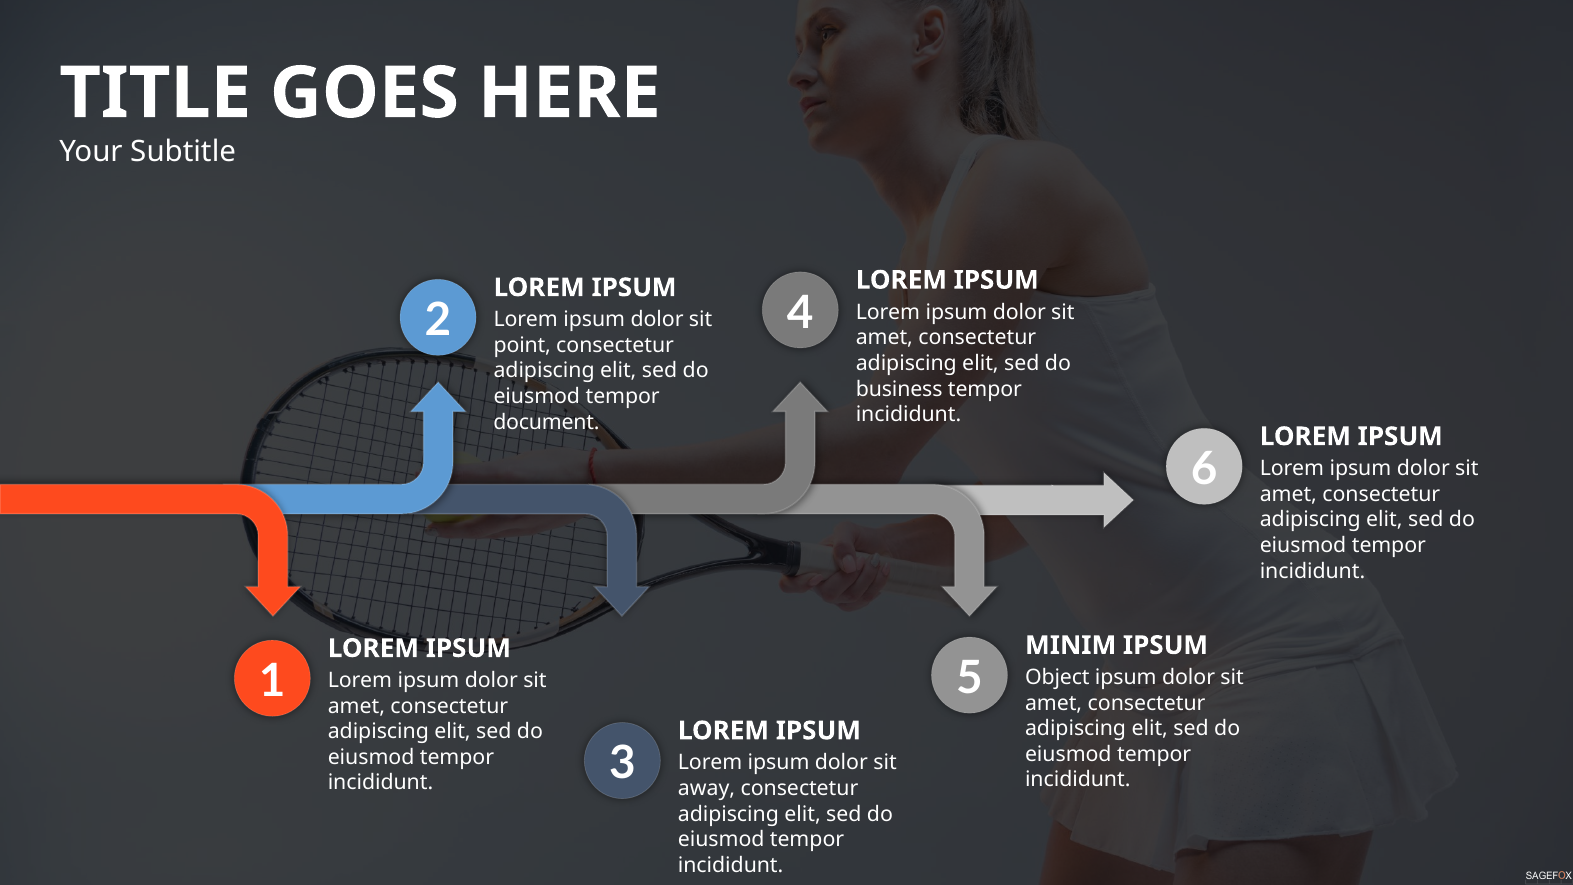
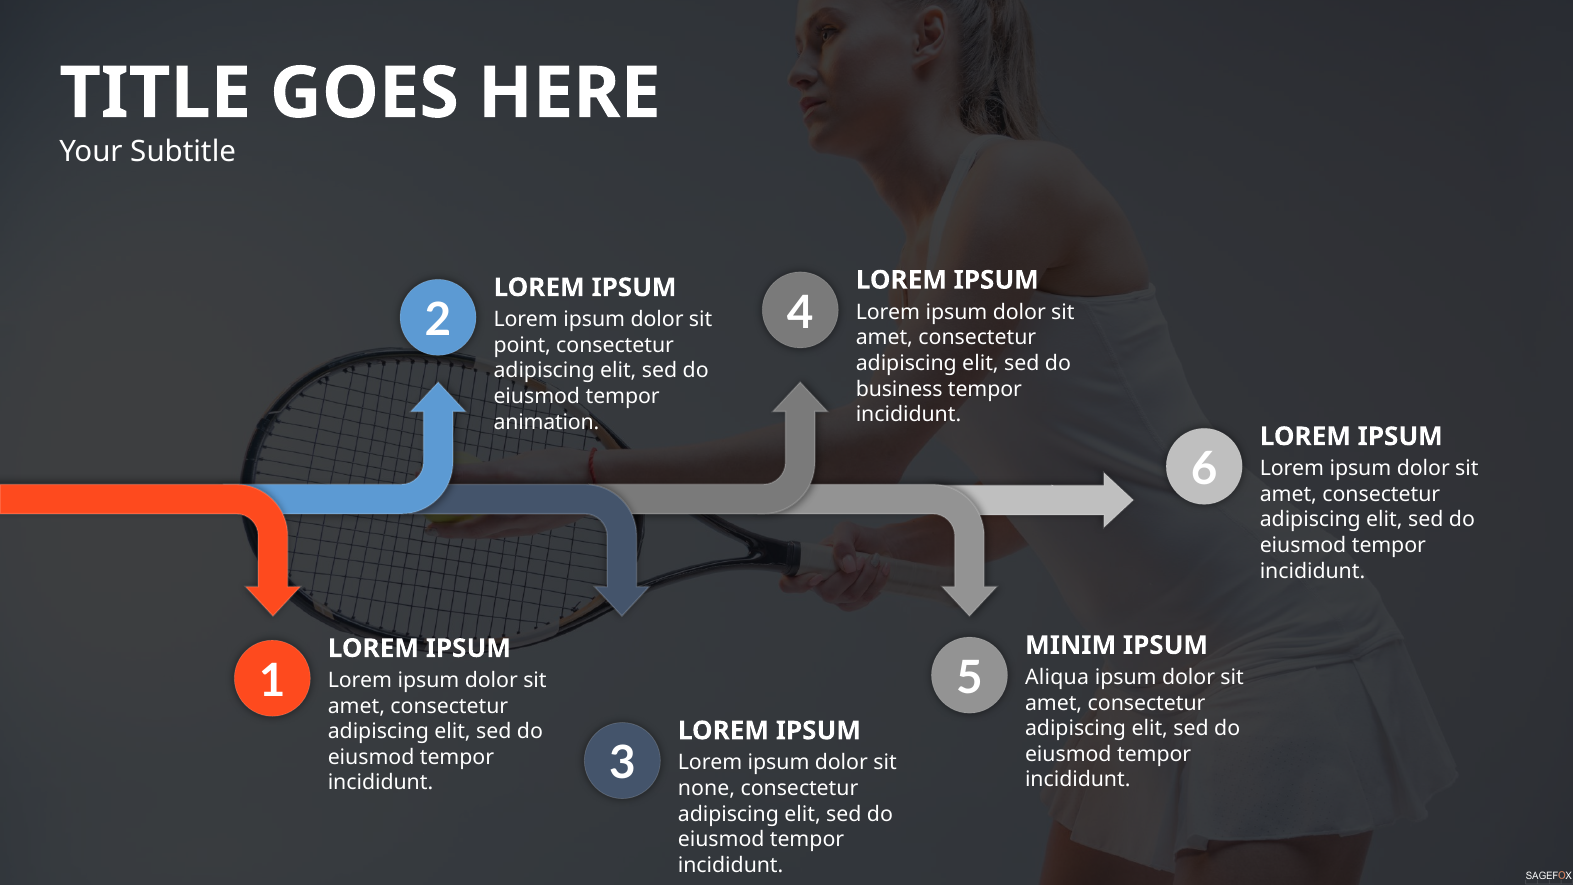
document: document -> animation (546, 422)
Object: Object -> Aliqua (1057, 677)
away: away -> none (707, 788)
